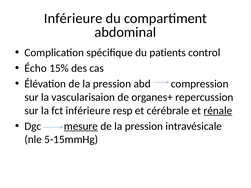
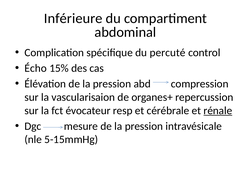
patients: patients -> percuté (168, 53)
fct inférieure: inférieure -> évocateur (88, 111)
mesure underline: present -> none (81, 126)
